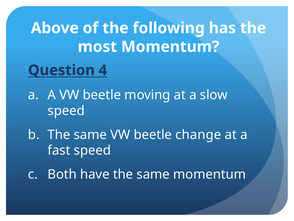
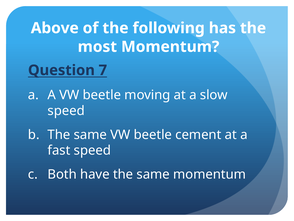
4: 4 -> 7 (103, 70)
change: change -> cement (198, 134)
